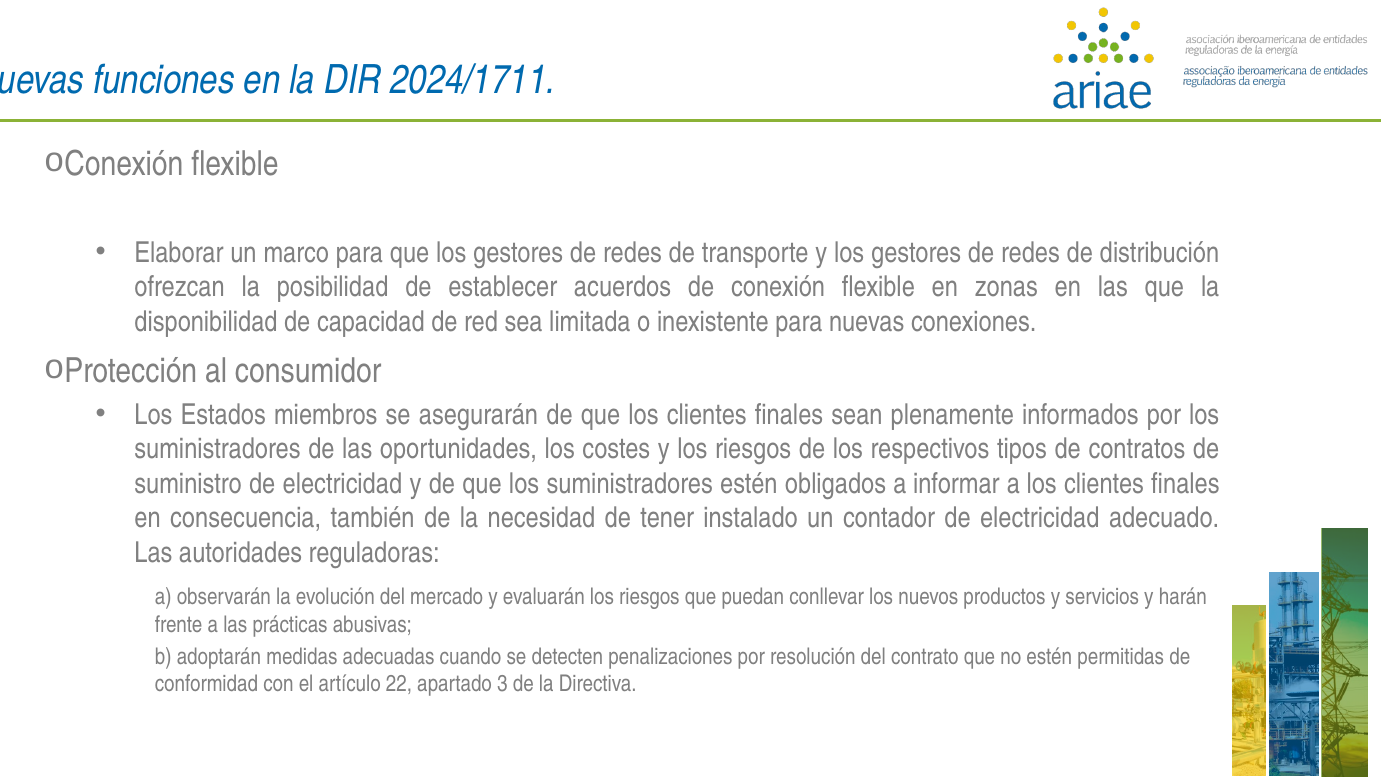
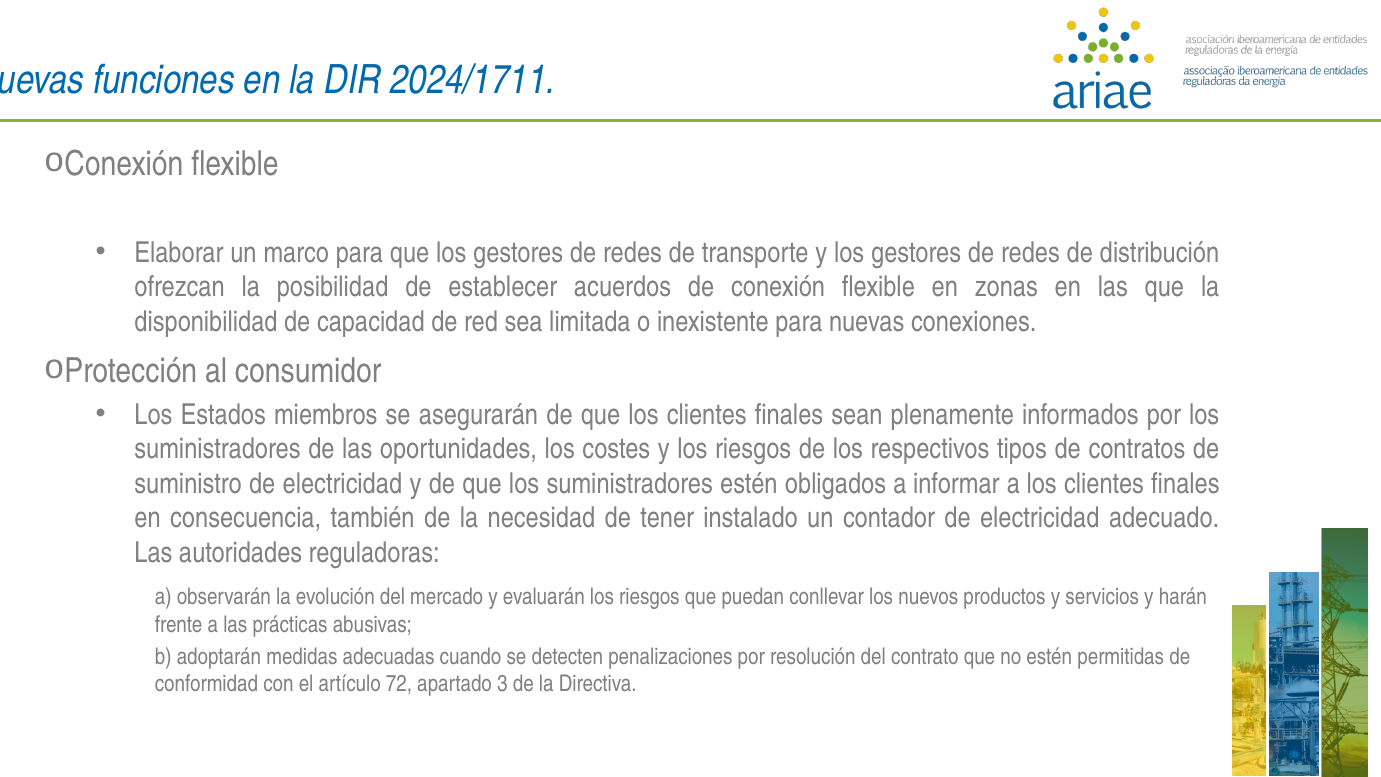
22: 22 -> 72 (399, 684)
